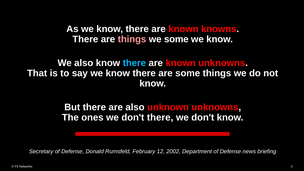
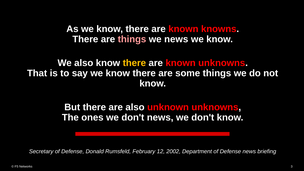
we some: some -> news (176, 39)
there colour: light blue -> yellow (134, 63)
don't there: there -> news (160, 117)
